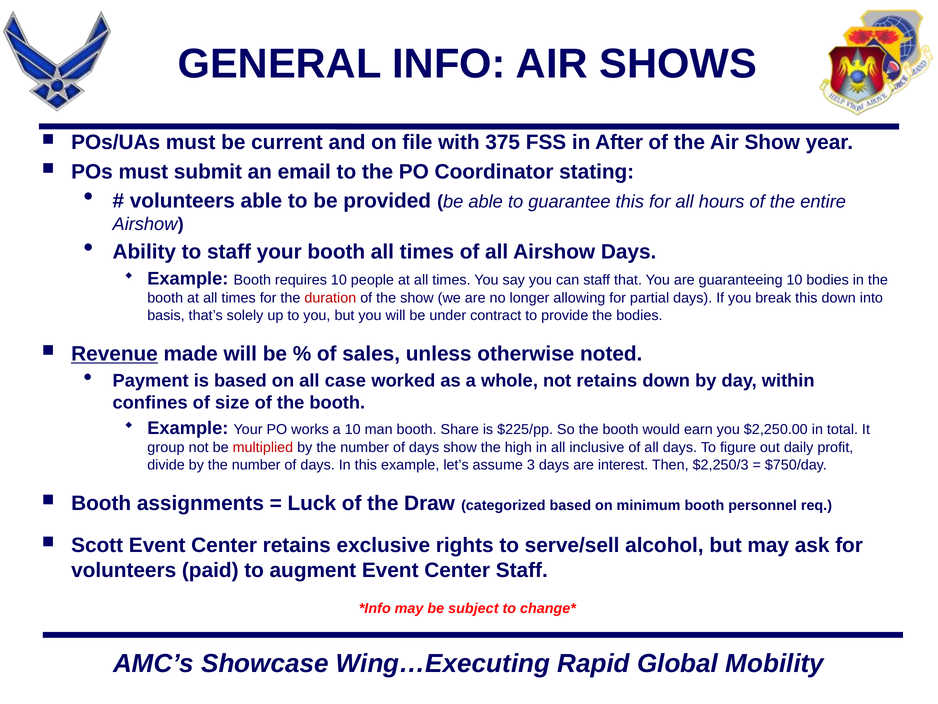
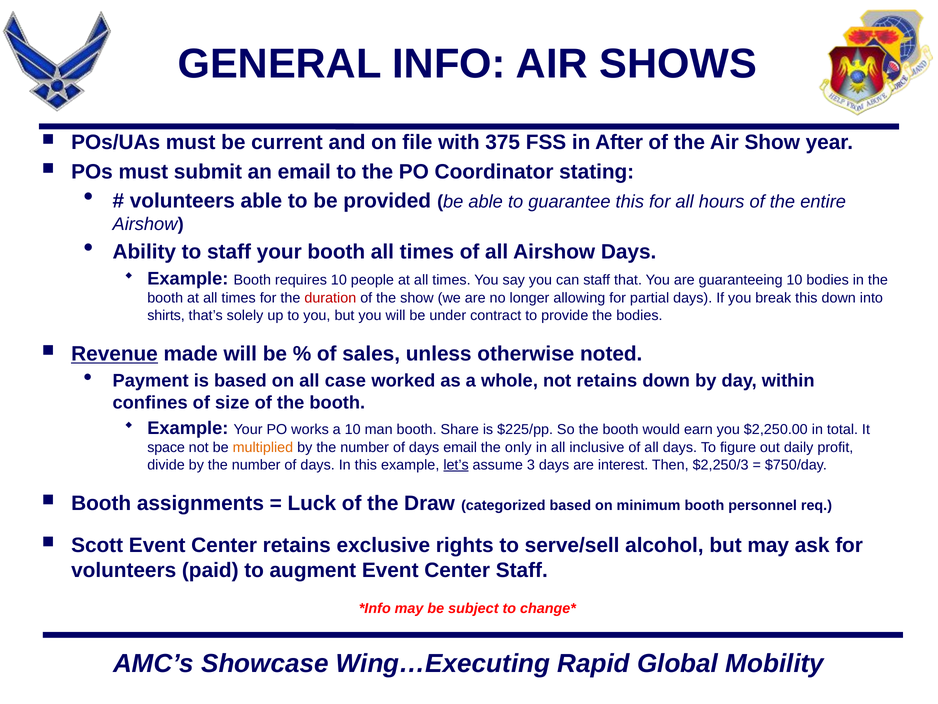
basis: basis -> shirts (166, 315)
group: group -> space (166, 447)
multiplied colour: red -> orange (263, 447)
days show: show -> email (460, 447)
high: high -> only (518, 447)
let’s underline: none -> present (456, 465)
